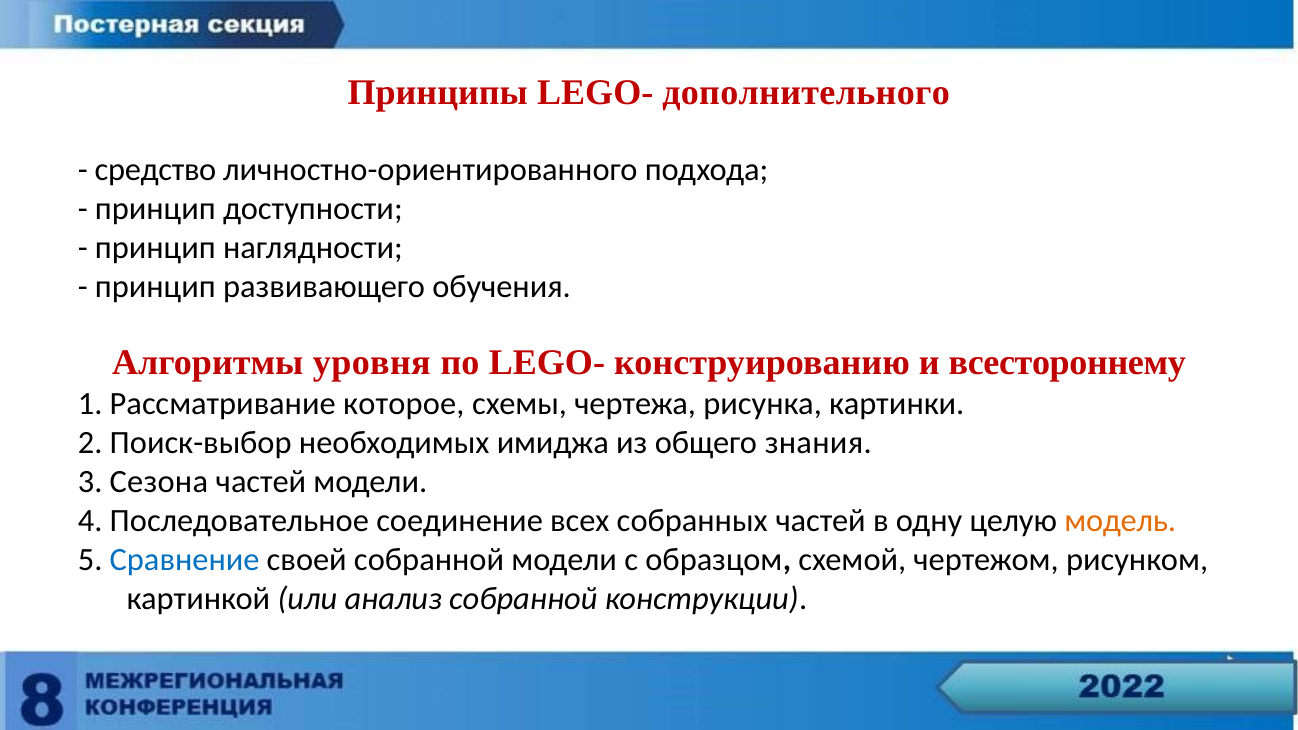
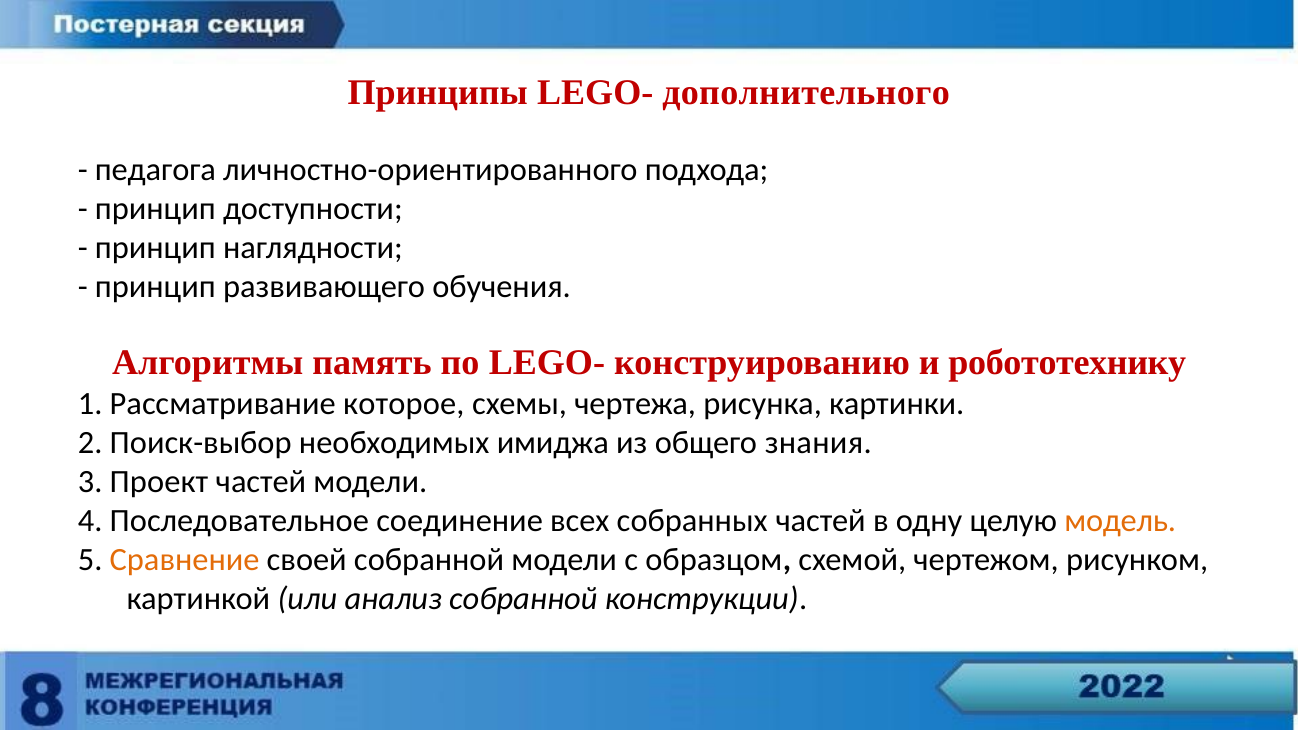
средство: средство -> педагога (155, 170)
уровня: уровня -> память (372, 363)
всестороннему: всестороннему -> робототехнику (1067, 363)
Сезона: Сезона -> Проект (159, 482)
Сравнение colour: blue -> orange (185, 560)
